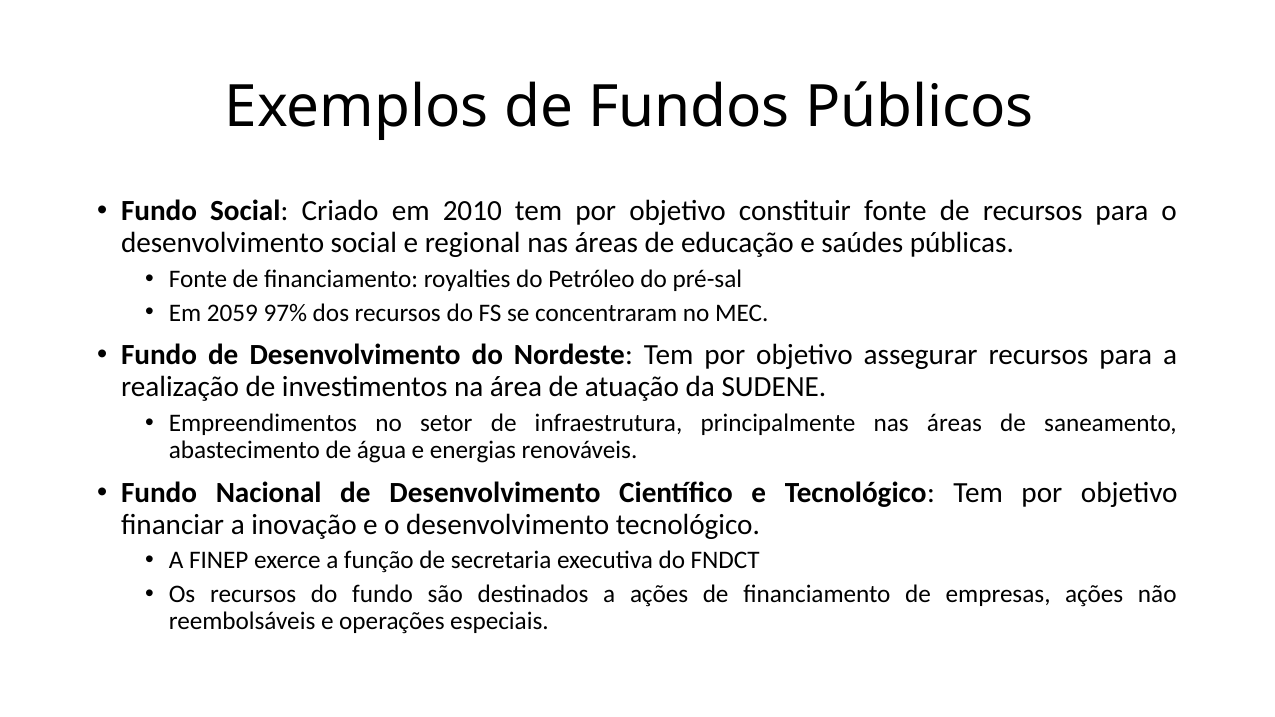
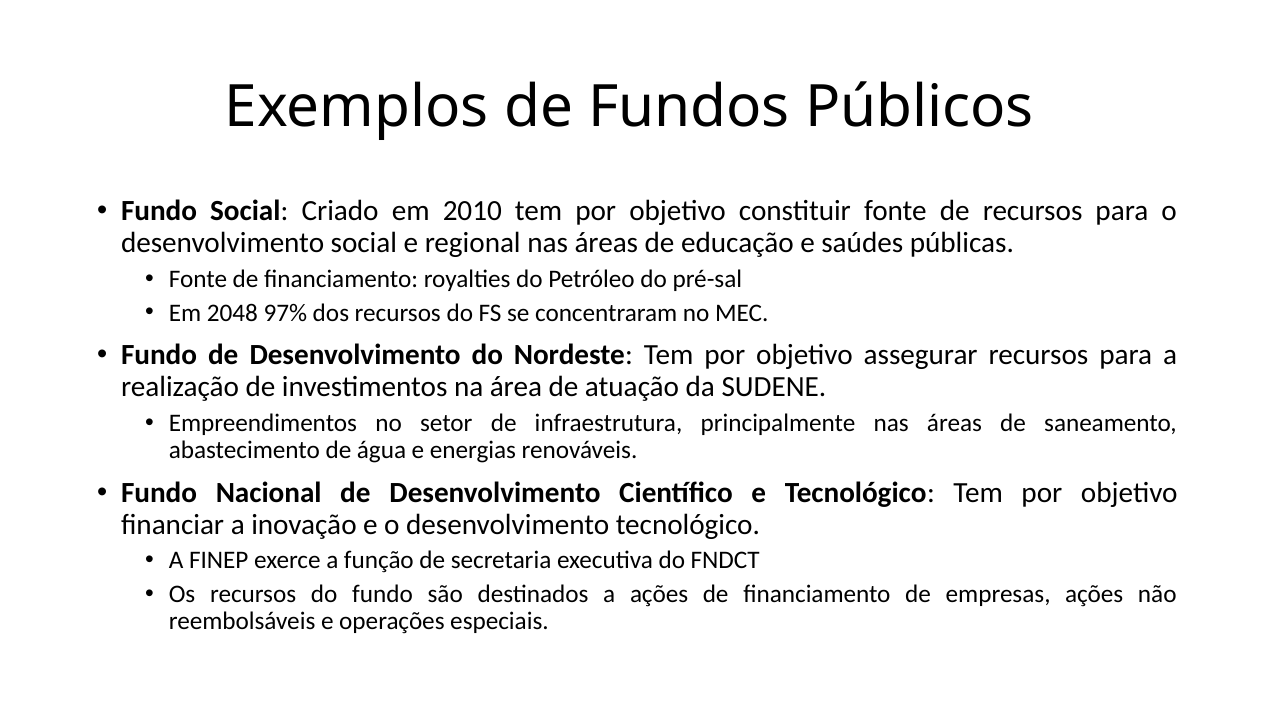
2059: 2059 -> 2048 (232, 313)
